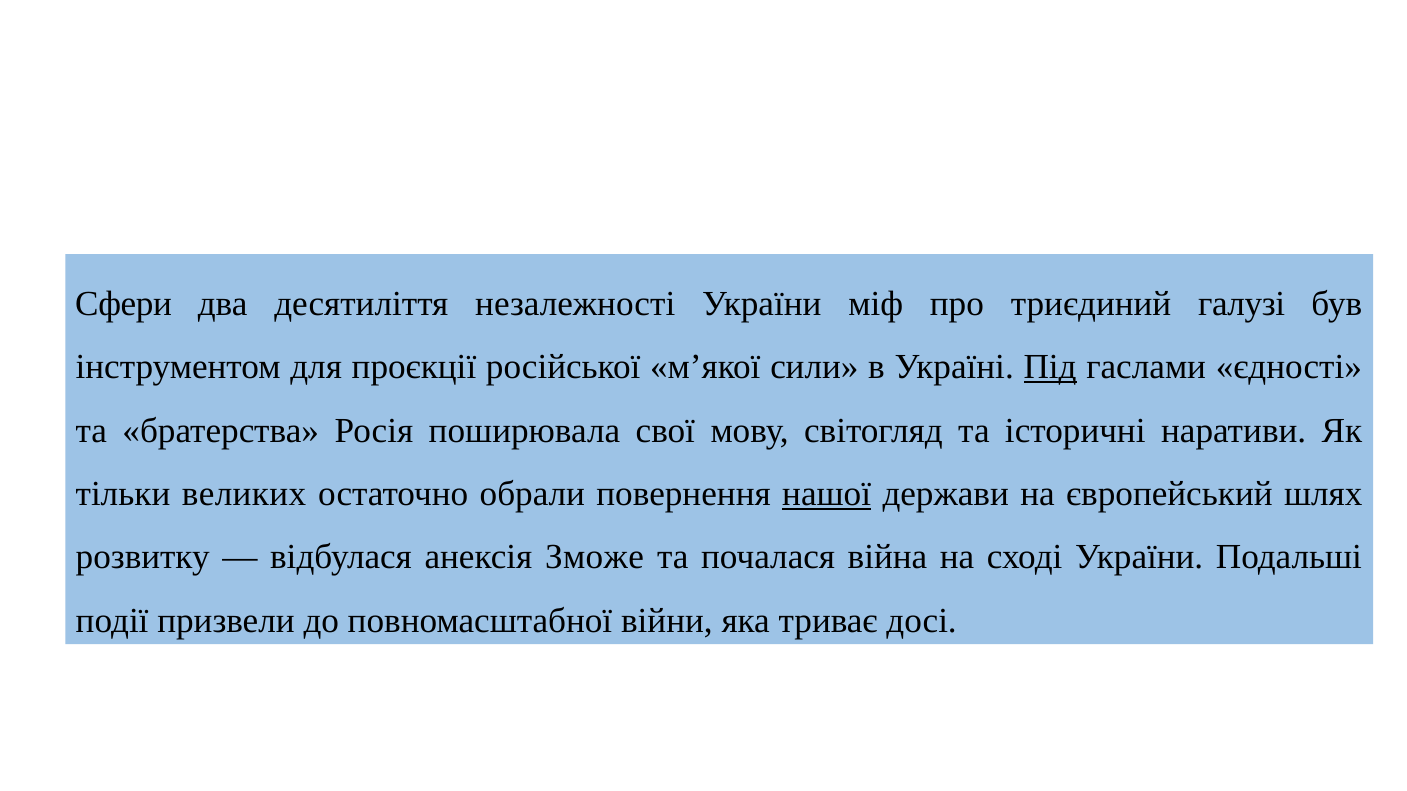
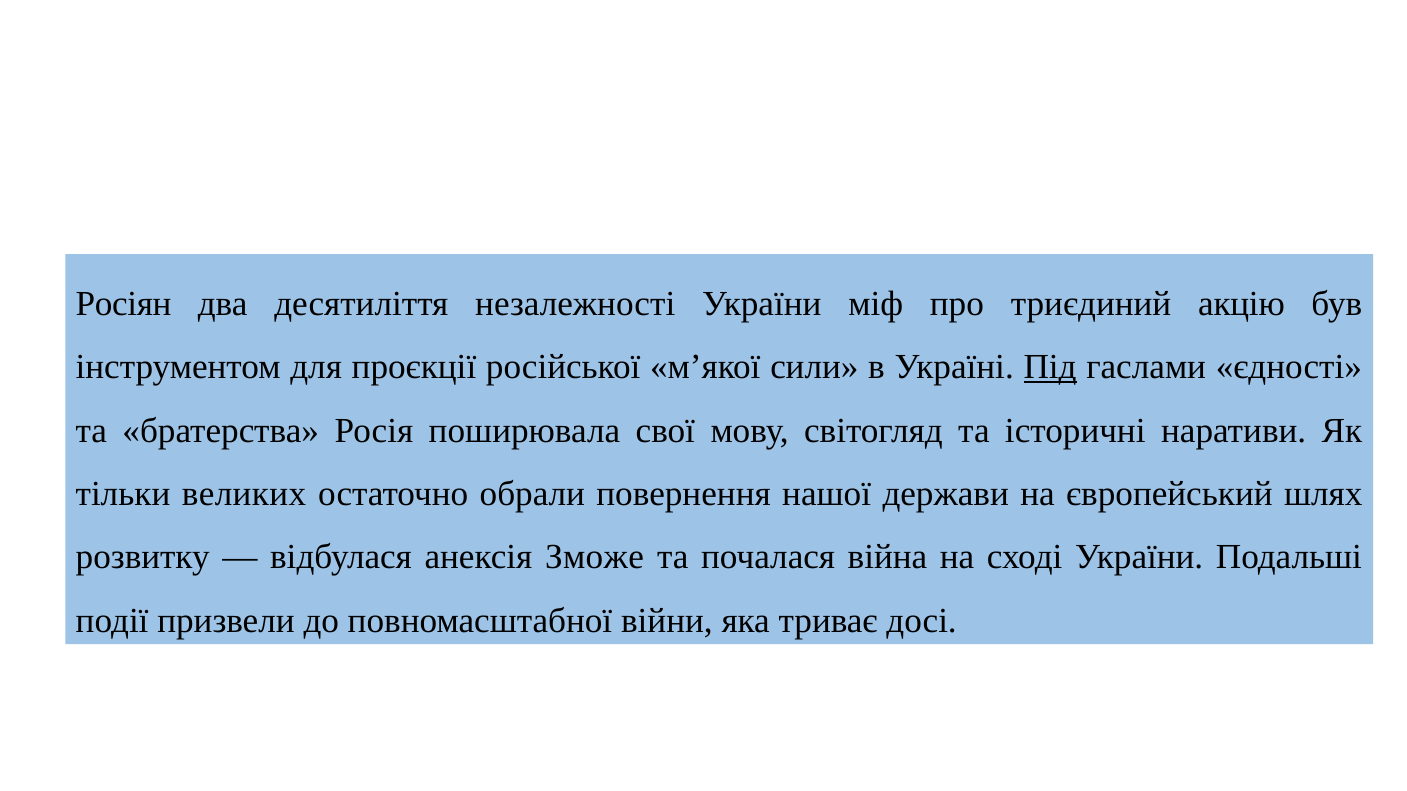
Сфери: Сфери -> Росіян (124, 304)
галузі: галузі -> акцію (1241, 304)
нашої underline: present -> none (827, 494)
